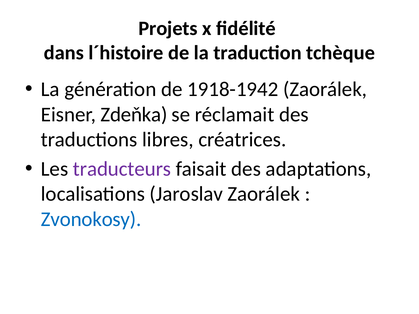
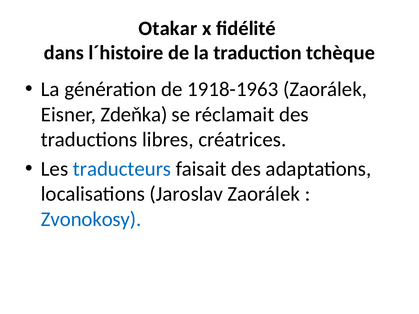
Projets: Projets -> Otakar (168, 28)
1918-1942: 1918-1942 -> 1918-1963 (233, 89)
traducteurs colour: purple -> blue (122, 169)
